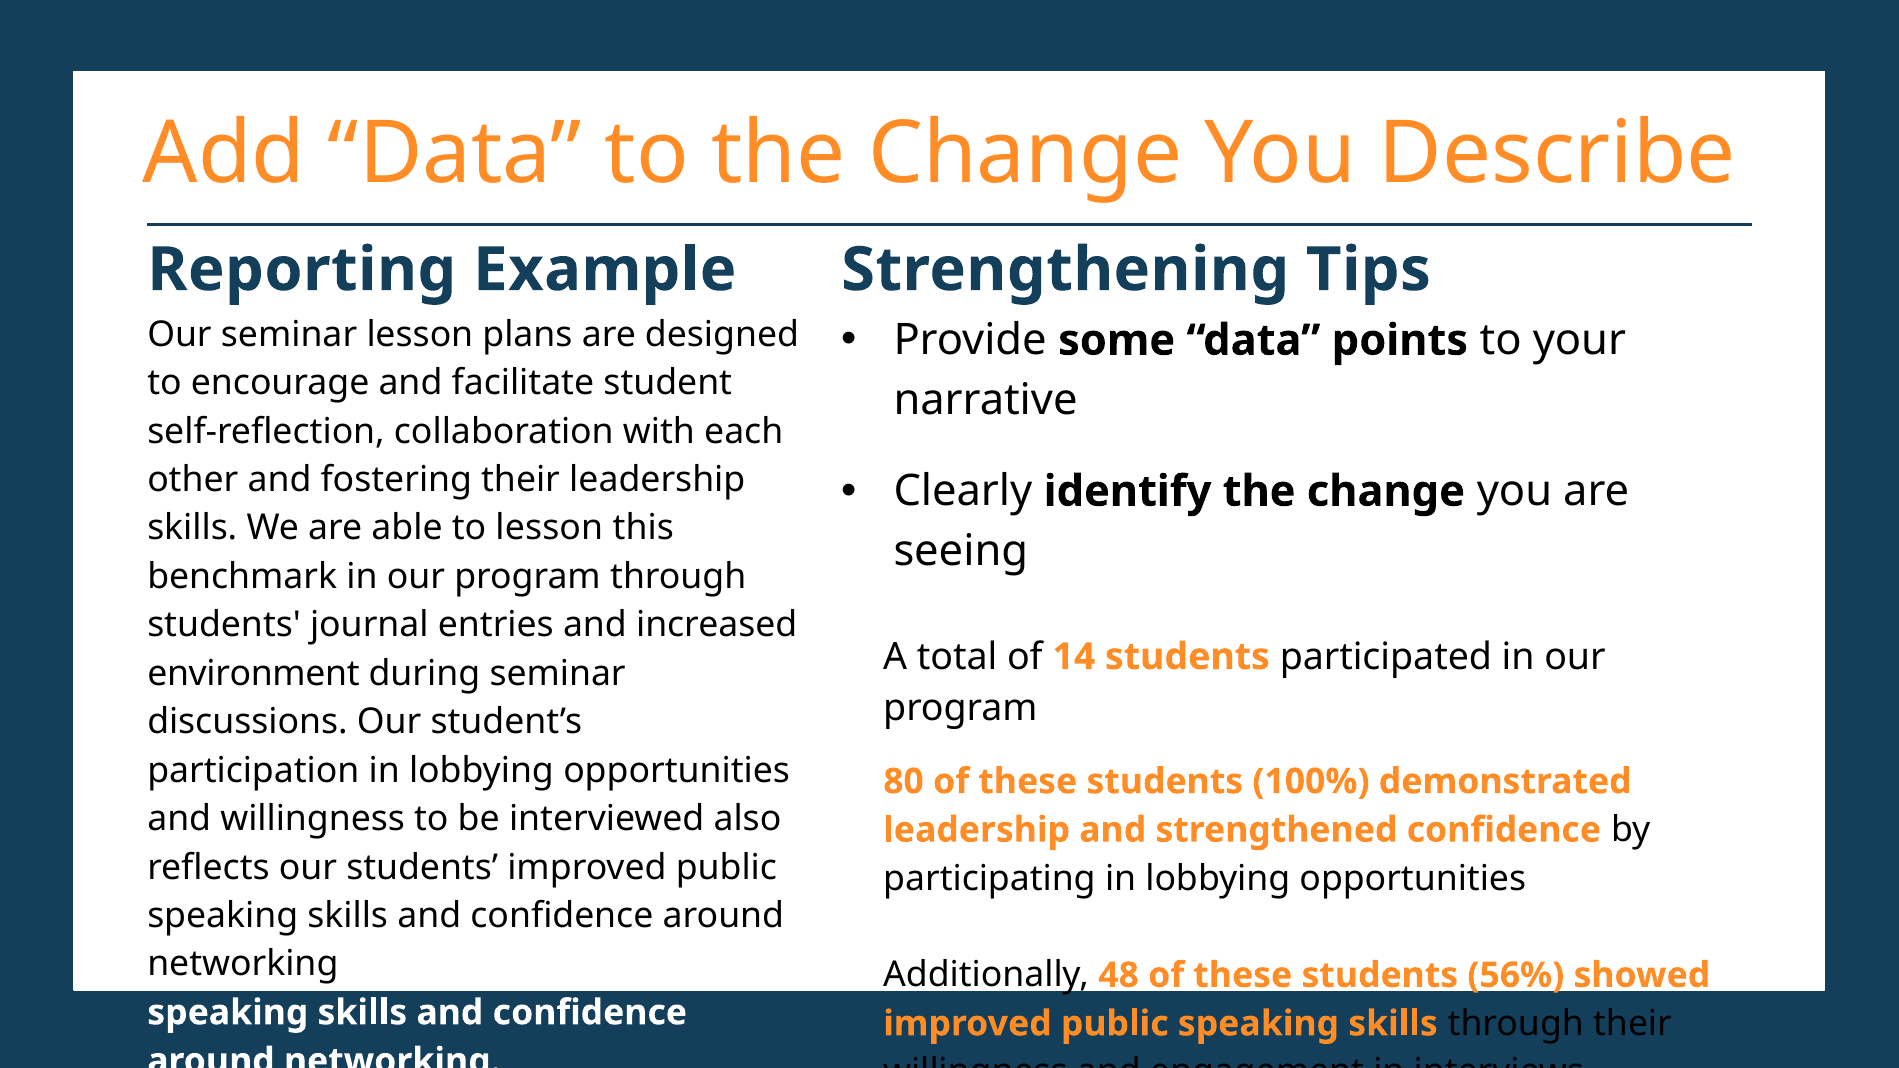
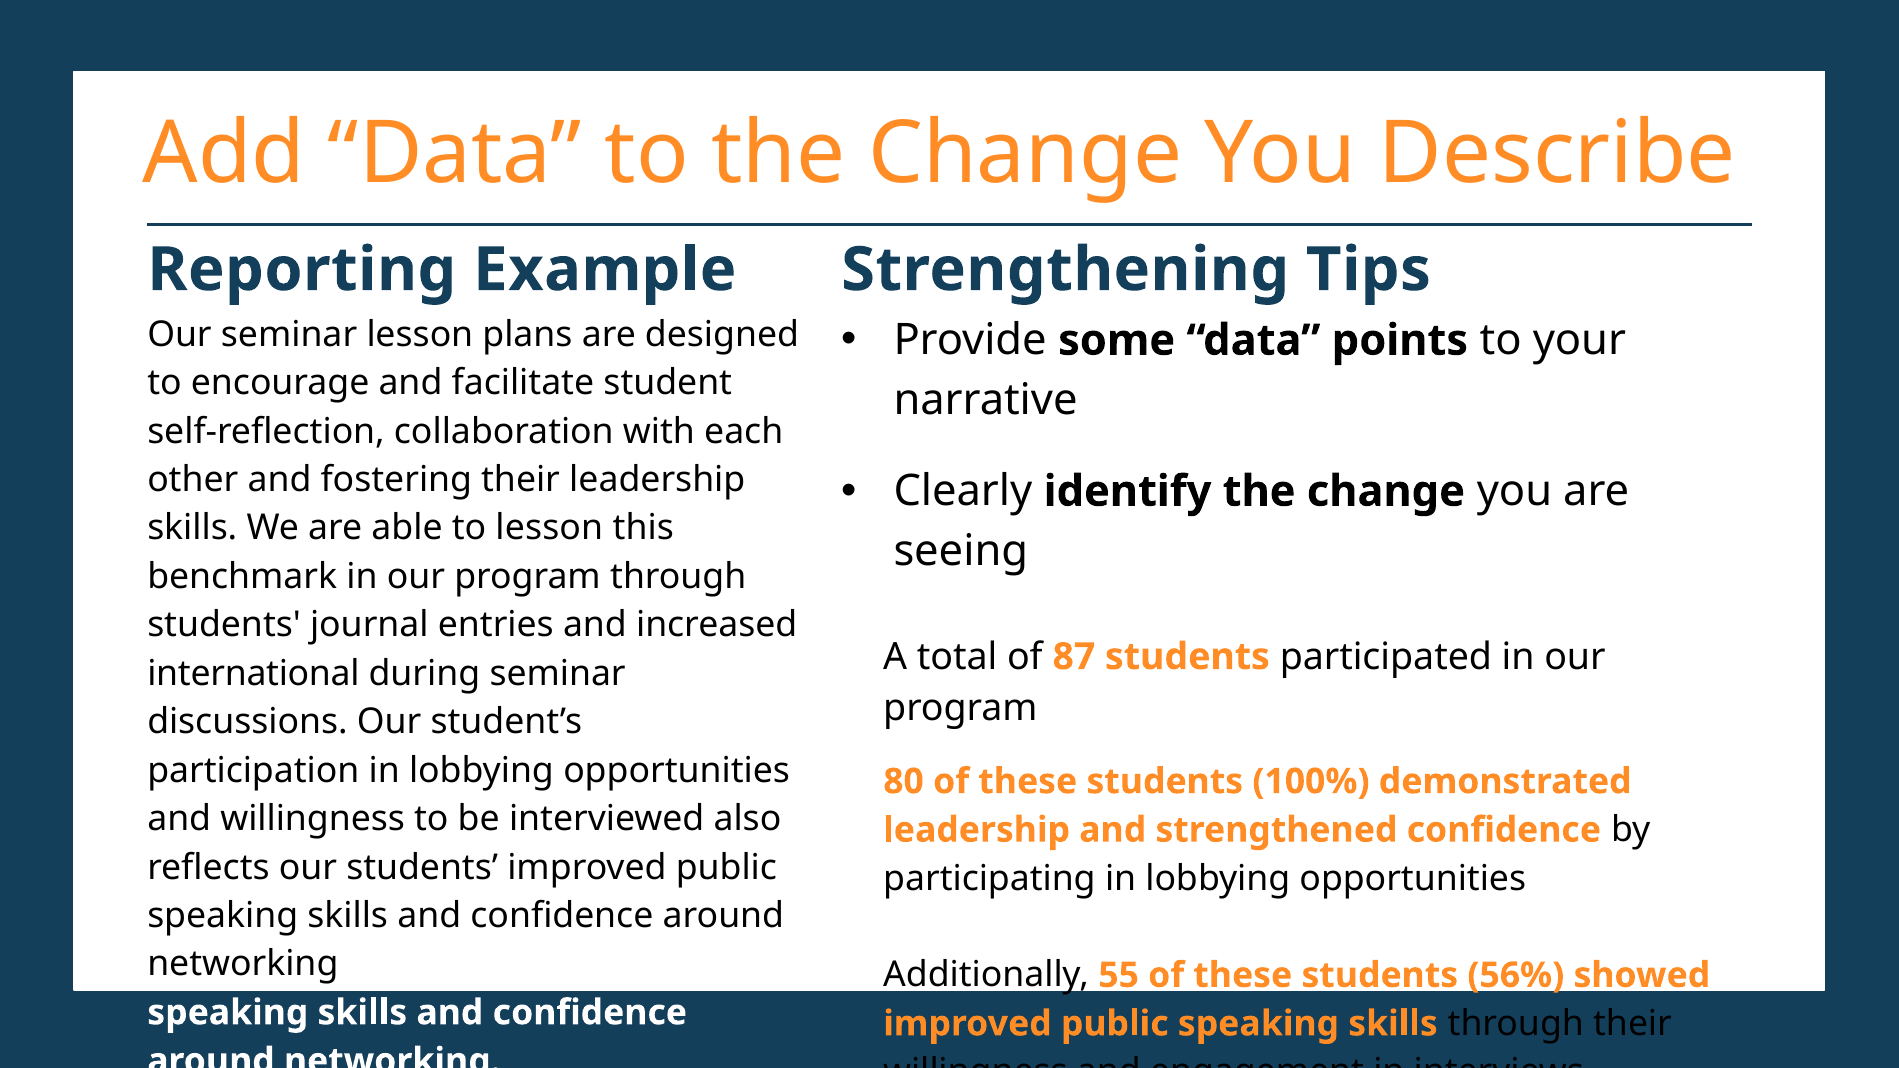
14: 14 -> 87 (1074, 657)
environment: environment -> international (253, 674)
48: 48 -> 55 (1119, 975)
